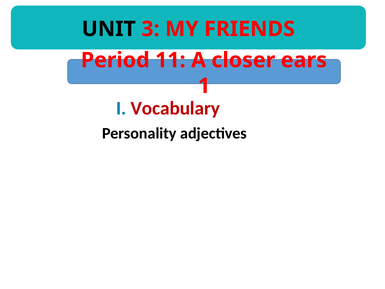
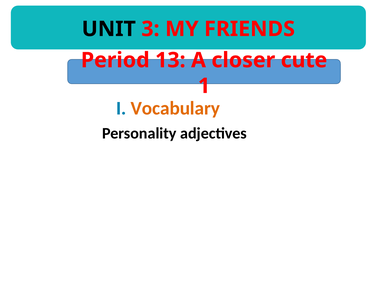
11: 11 -> 13 (170, 60)
ears: ears -> cute (304, 60)
Vocabulary colour: red -> orange (175, 108)
